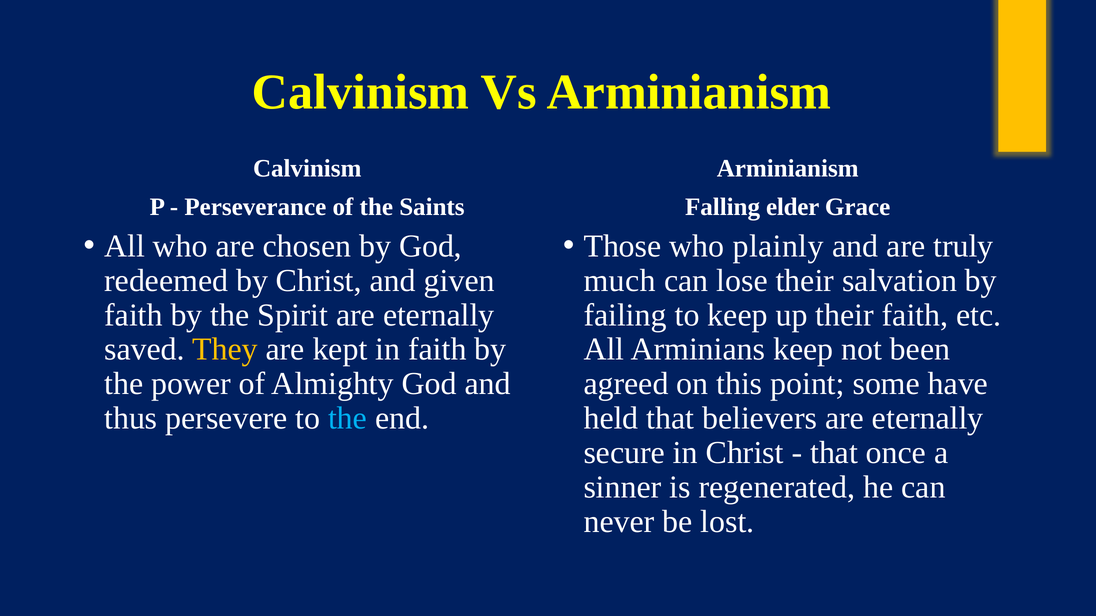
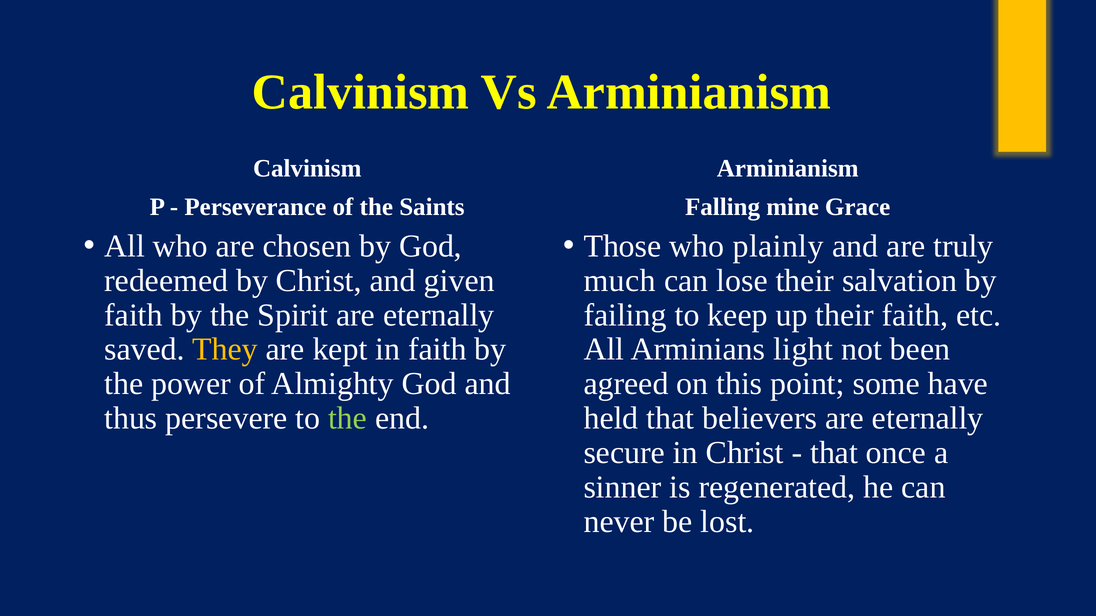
elder: elder -> mine (793, 207)
Arminians keep: keep -> light (803, 350)
the colour: light blue -> light green (348, 419)
